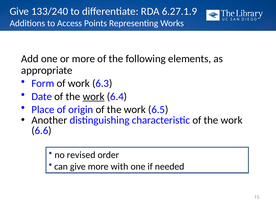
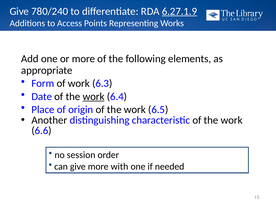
133/240: 133/240 -> 780/240 (50, 11)
6.27.1.9 underline: none -> present (179, 11)
revised: revised -> session (81, 155)
